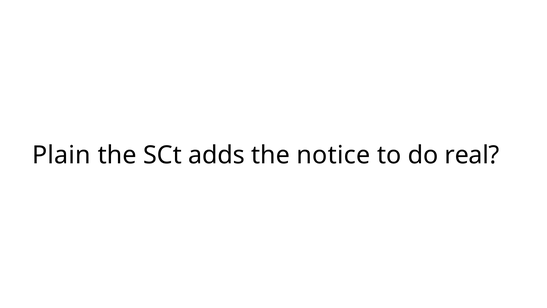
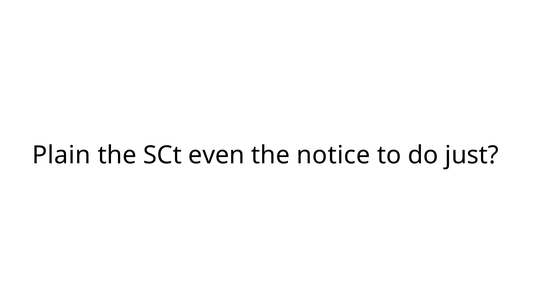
adds: adds -> even (216, 155)
real: real -> just (472, 155)
